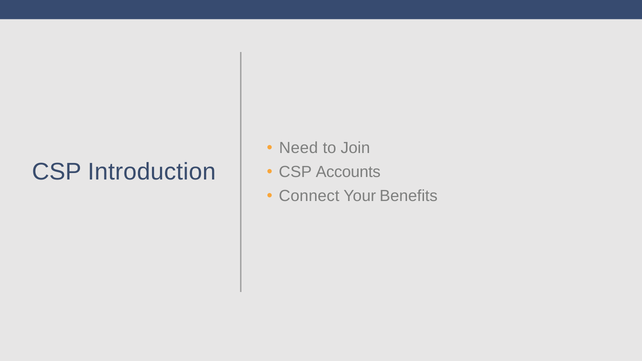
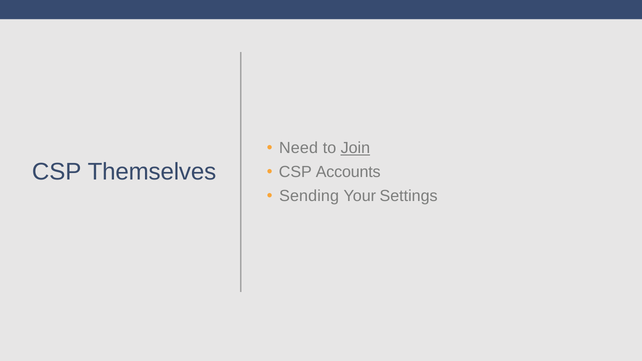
Join underline: none -> present (355, 148)
Introduction: Introduction -> Themselves (152, 172)
Connect: Connect -> Sending (309, 196)
Benefits: Benefits -> Settings (409, 196)
